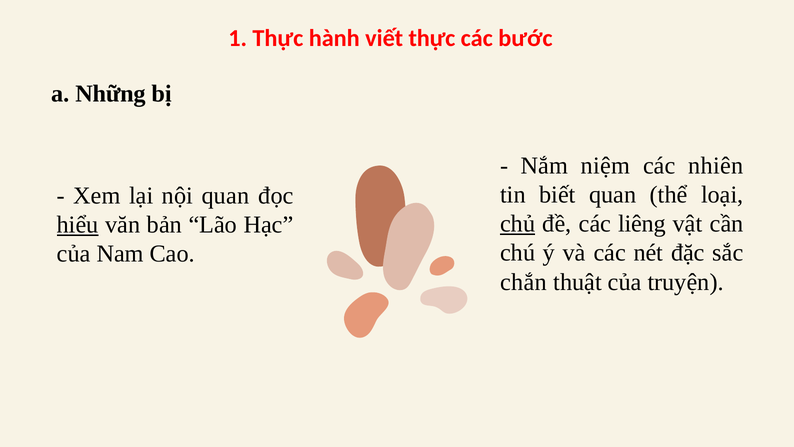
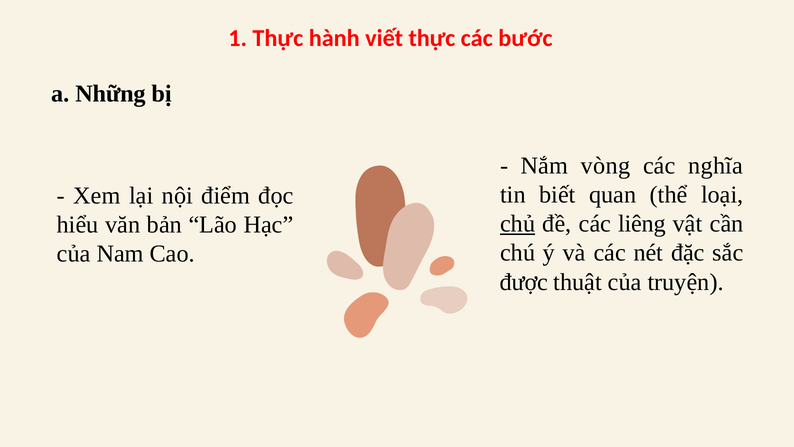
niệm: niệm -> vòng (606, 165)
nhiên: nhiên -> nghĩa (716, 165)
nội quan: quan -> điểm (226, 195)
hiểu underline: present -> none (78, 225)
chắn: chắn -> được (524, 282)
